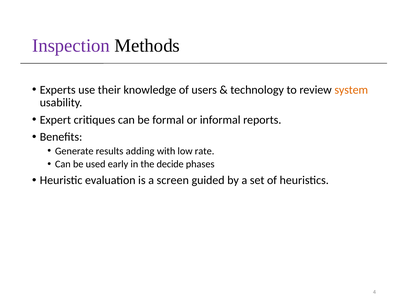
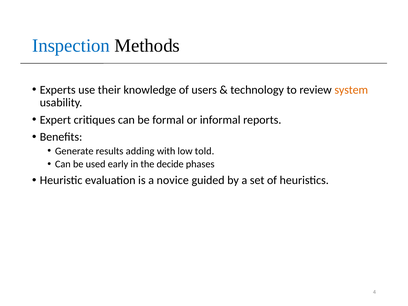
Inspection colour: purple -> blue (71, 46)
rate: rate -> told (205, 151)
screen: screen -> novice (173, 180)
